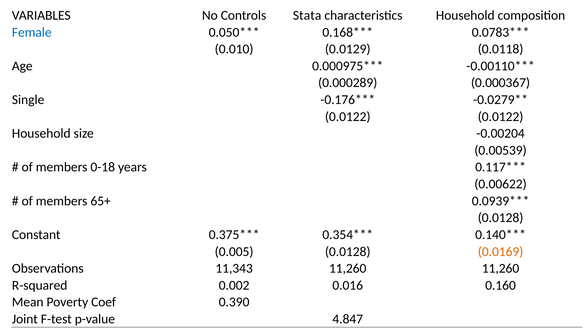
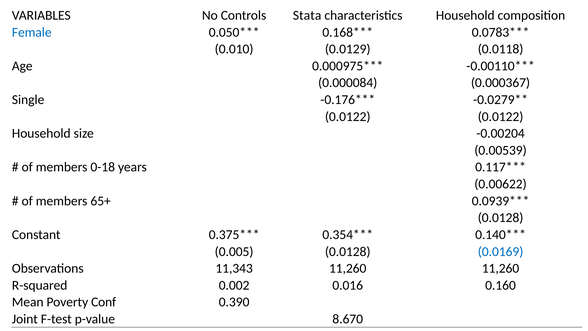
0.000289: 0.000289 -> 0.000084 (348, 83)
0.0169 colour: orange -> blue (501, 251)
Coef: Coef -> Conf (104, 302)
4.847: 4.847 -> 8.670 (348, 319)
